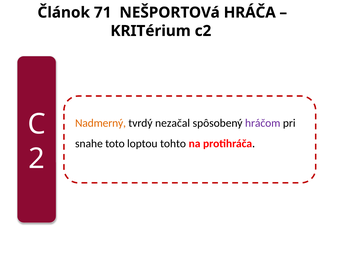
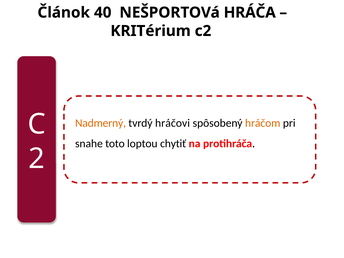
71: 71 -> 40 (103, 13)
nezačal: nezačal -> hráčovi (173, 123)
hráčom colour: purple -> orange (263, 123)
tohto: tohto -> chytiť (173, 144)
